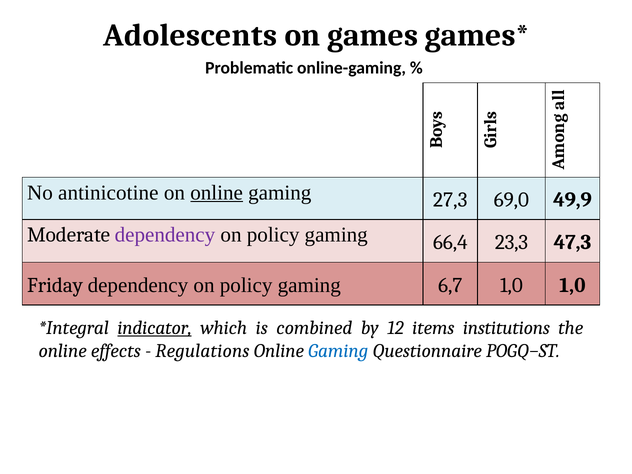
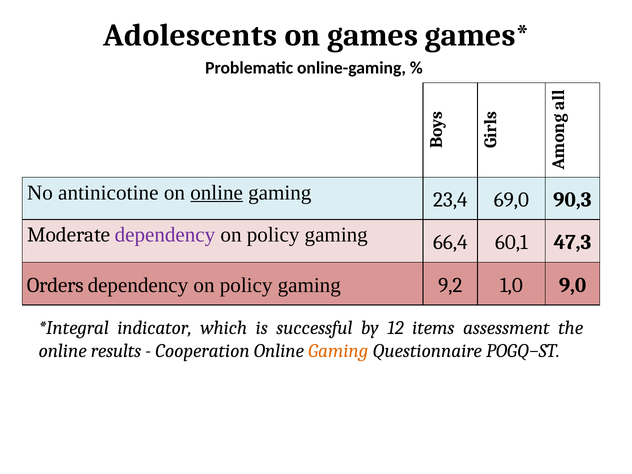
27,3: 27,3 -> 23,4 (450, 200)
49,9: 49,9 -> 90,3 (572, 200)
23,3: 23,3 -> 60,1 (511, 242)
Friday: Friday -> Orders (55, 285)
6,7: 6,7 -> 9,2 (450, 285)
1,0 1,0: 1,0 -> 9,0 (573, 285)
indicator underline: present -> none (155, 328)
combined: combined -> successful (314, 328)
institutions: institutions -> assessment (506, 328)
effects: effects -> results (116, 351)
Regulations: Regulations -> Cooperation (203, 351)
Gaming colour: blue -> orange (338, 351)
